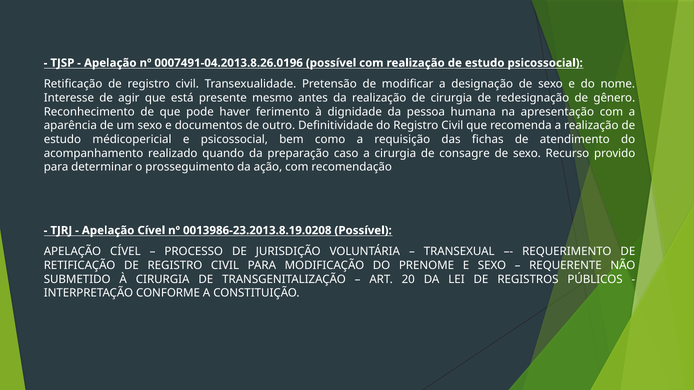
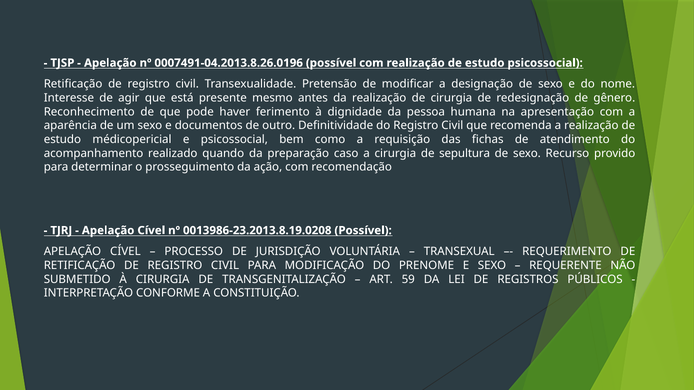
consagre: consagre -> sepultura (465, 153)
20: 20 -> 59 (408, 280)
